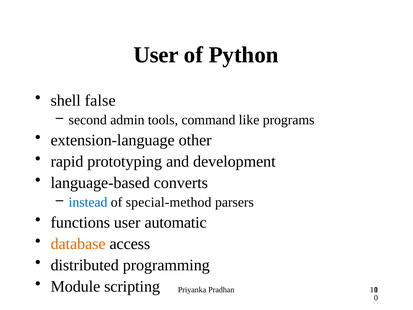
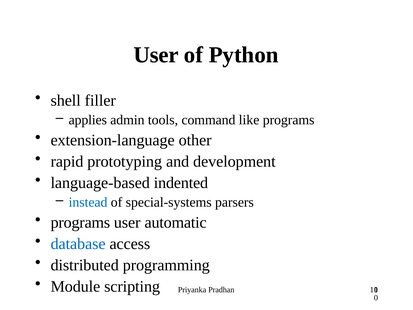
false: false -> filler (100, 100)
second: second -> applies (88, 120)
converts: converts -> indented (181, 183)
special-method: special-method -> special-systems (169, 202)
functions: functions -> programs (80, 222)
database colour: orange -> blue (78, 244)
